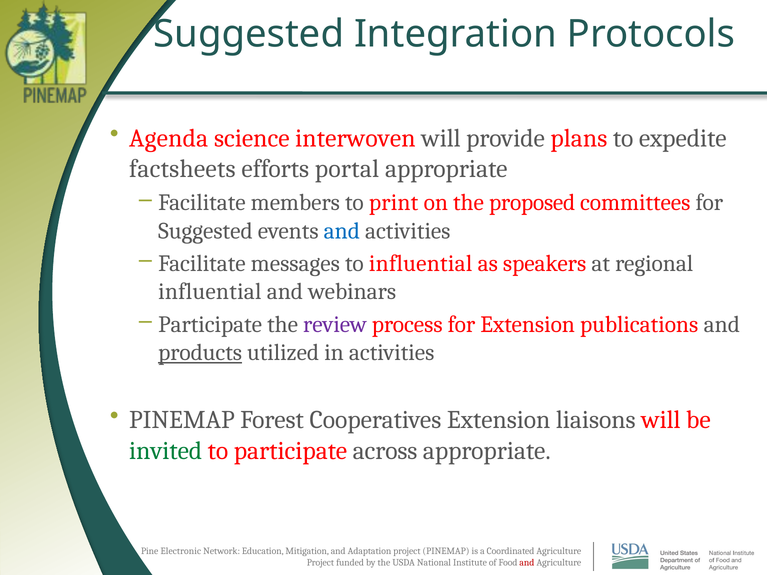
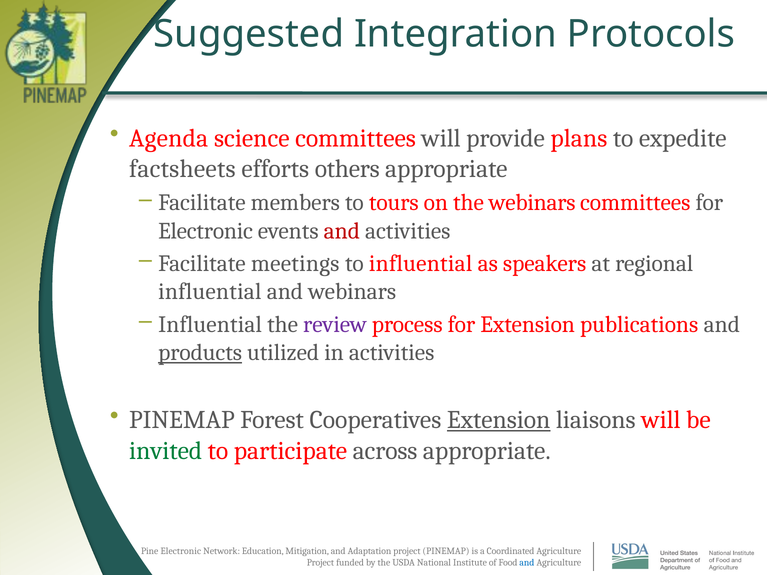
science interwoven: interwoven -> committees (355, 138)
portal: portal -> others (347, 169)
print: print -> tours (394, 203)
the proposed: proposed -> webinars (532, 203)
Suggested: Suggested -> Electronic (206, 231)
and colour: blue -> red (342, 231)
messages: messages -> meetings (295, 264)
Participate: Participate -> Influential (210, 325)
Extension underline: none -> present (499, 420)
and colour: red -> blue (527, 563)
